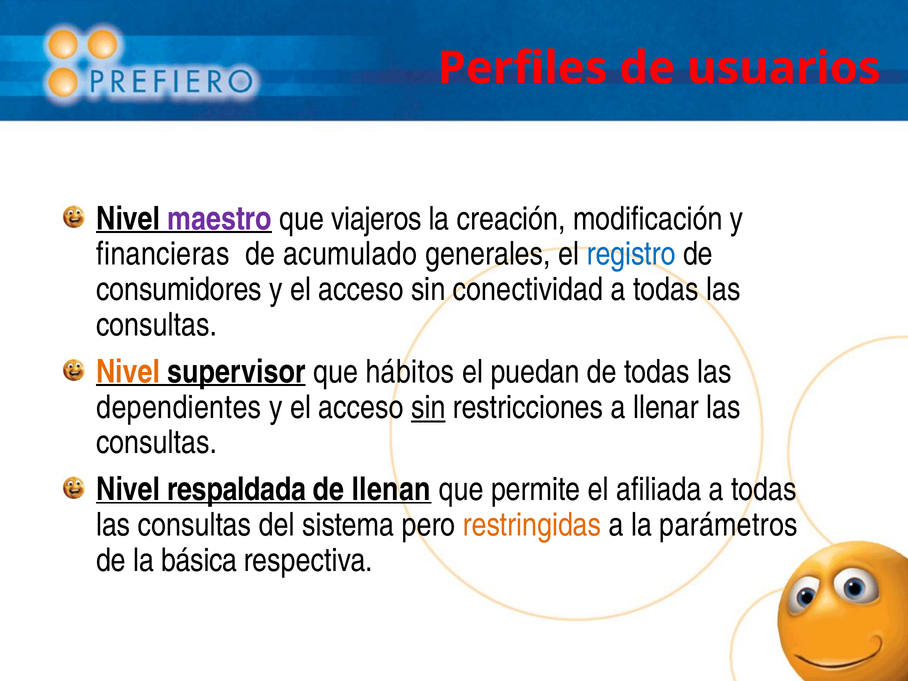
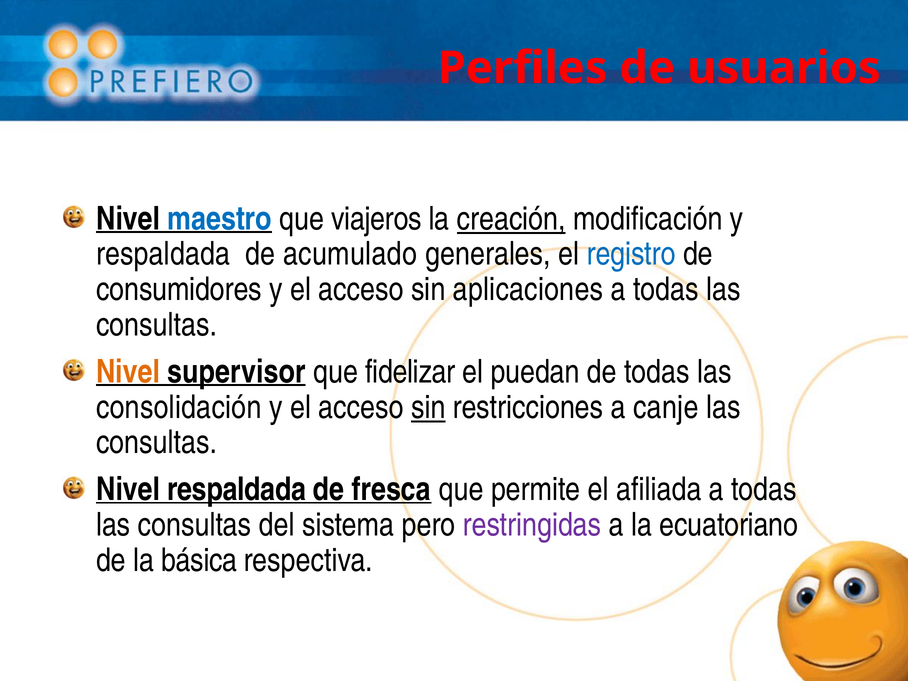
maestro colour: purple -> blue (220, 219)
creación underline: none -> present (511, 219)
financieras: financieras -> respaldada (163, 254)
conectividad: conectividad -> aplicaciones (528, 290)
hábitos: hábitos -> fidelizar (410, 372)
dependientes: dependientes -> consolidación (179, 407)
llenar: llenar -> canje (666, 407)
llenan: llenan -> fresca (391, 489)
restringidas colour: orange -> purple (532, 525)
parámetros: parámetros -> ecuatoriano (729, 525)
